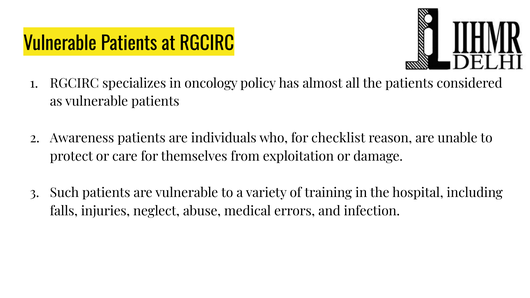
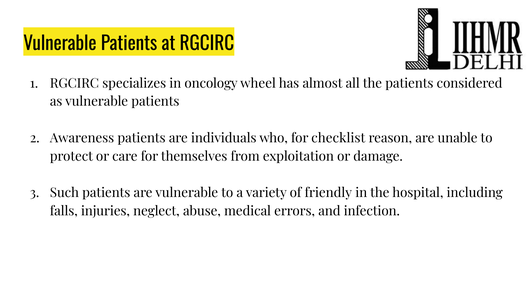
policy: policy -> wheel (258, 83)
training: training -> friendly (328, 193)
